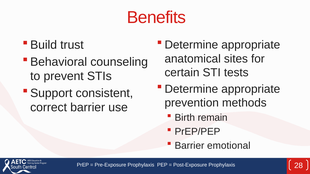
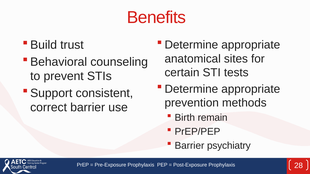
emotional: emotional -> psychiatry (229, 146)
